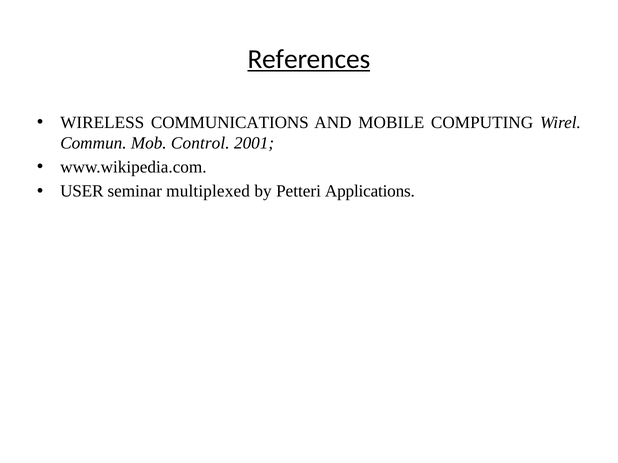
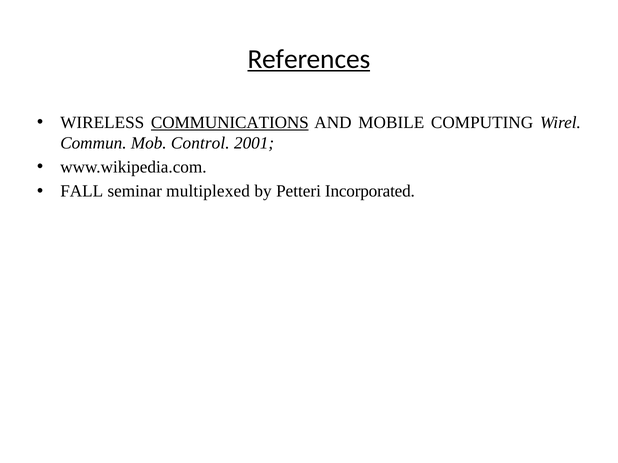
COMMUNICATIONS underline: none -> present (230, 123)
USER: USER -> FALL (82, 192)
Applications: Applications -> Incorporated (370, 192)
